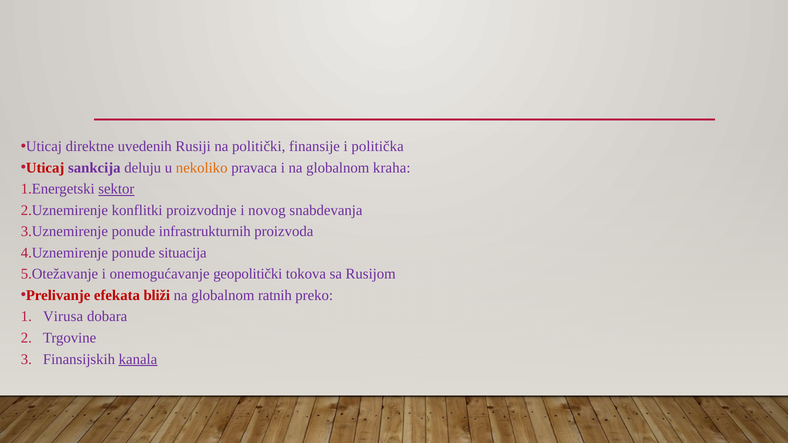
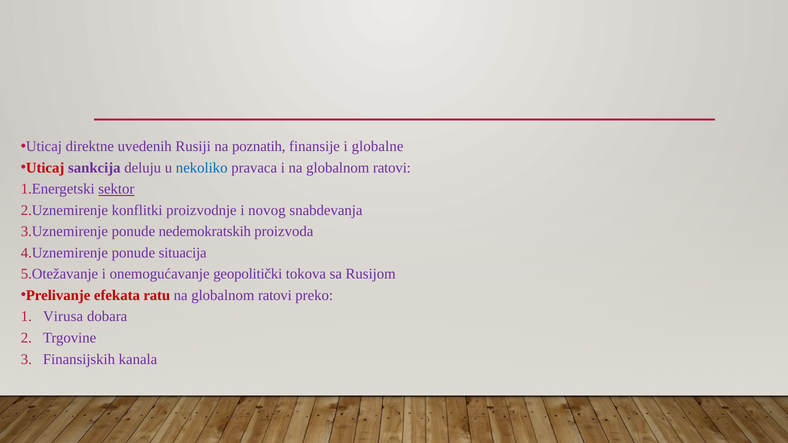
politički: politički -> poznatih (259, 147)
politička: politička -> globalne (378, 147)
nekoliko colour: orange -> blue (202, 168)
i na globalnom kraha: kraha -> ratovi (392, 168)
infrastrukturnih: infrastrukturnih -> nedemokratskih (205, 232)
bliži: bliži -> ratu (157, 296)
ratnih: ratnih -> ratovi (275, 296)
kanala underline: present -> none (138, 359)
